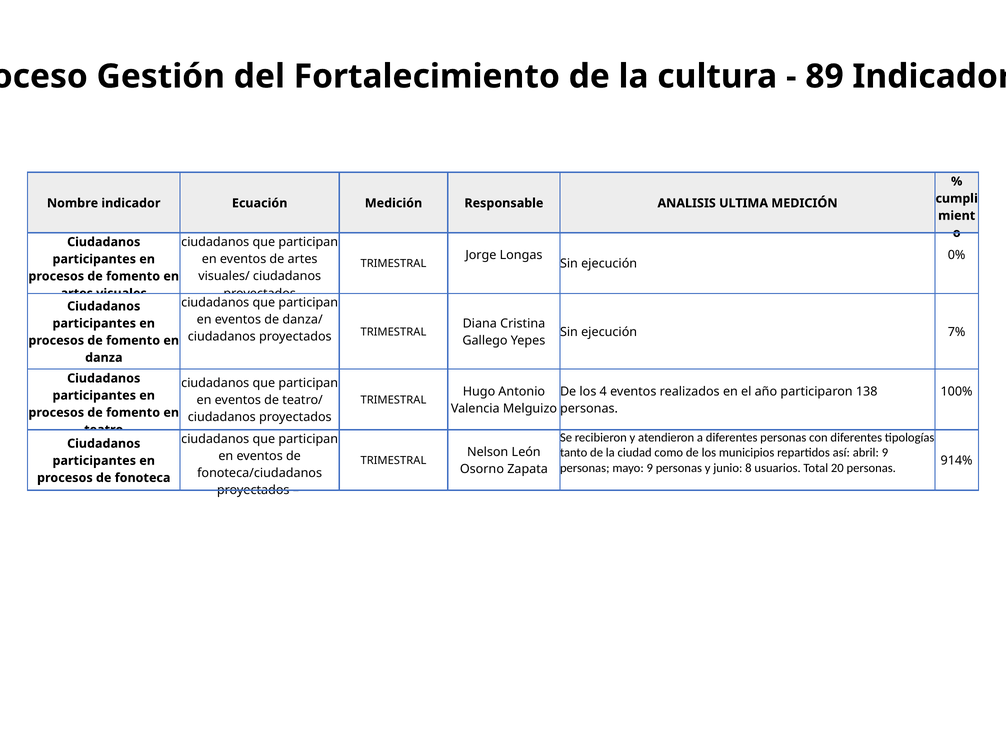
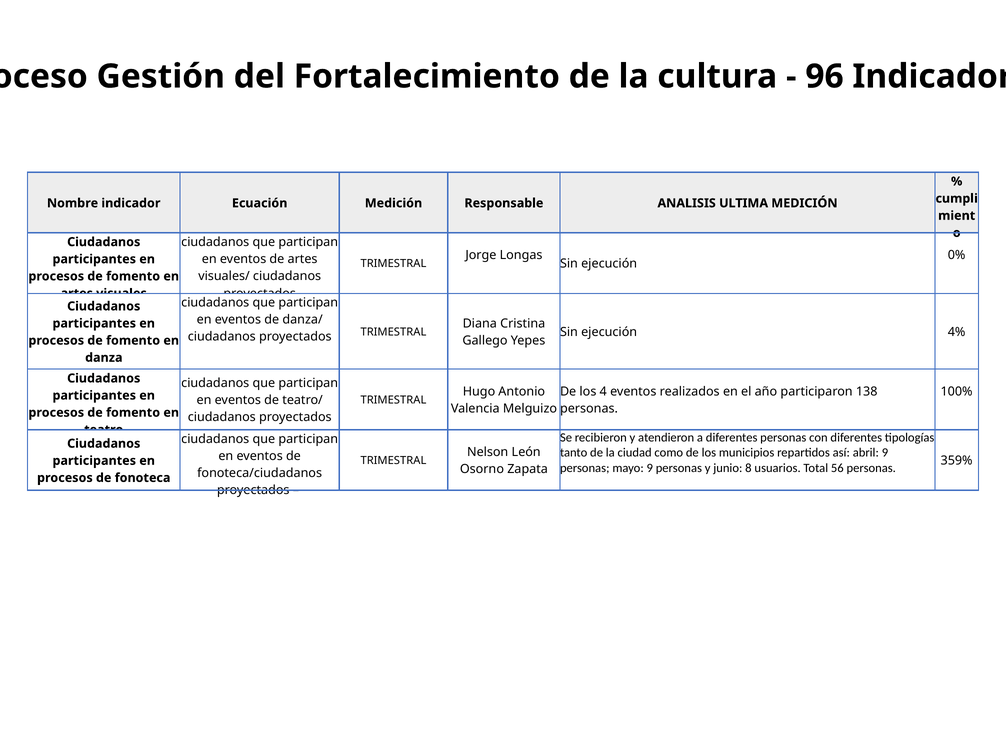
89: 89 -> 96 (825, 76)
7%: 7% -> 4% (957, 332)
20: 20 -> 56 (837, 468)
914%: 914% -> 359% (957, 460)
